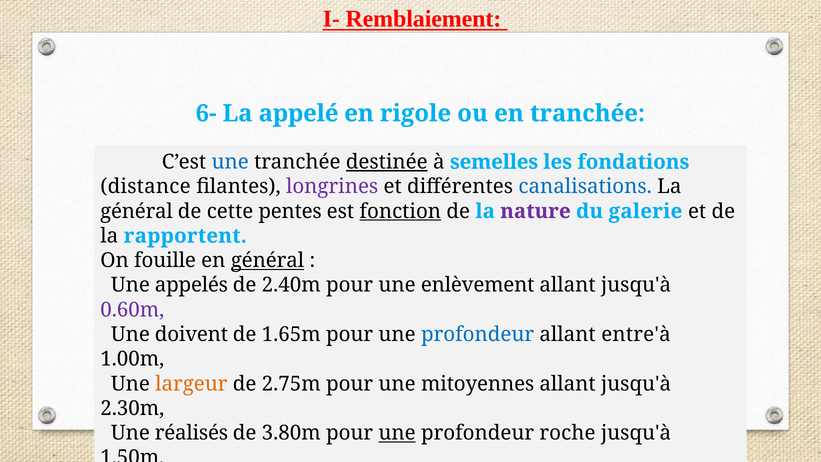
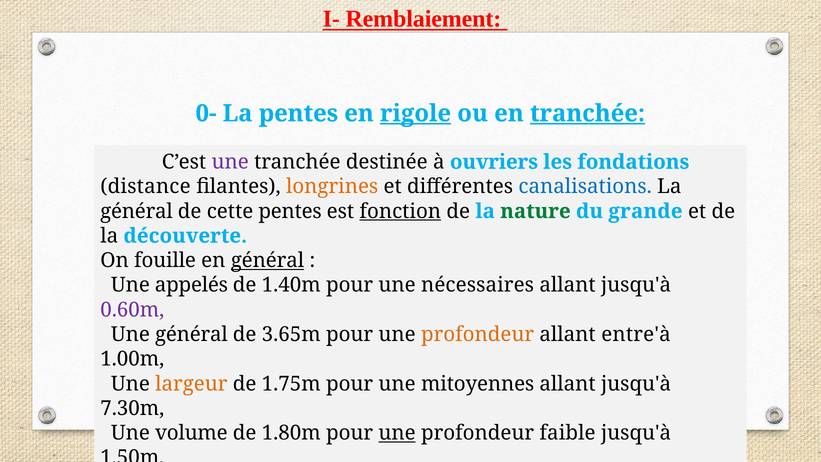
6-: 6- -> 0- (206, 113)
La appelé: appelé -> pentes (298, 113)
rigole underline: none -> present (416, 113)
tranchée underline: none -> present (588, 113)
une colour: blue -> purple (230, 162)
destinée underline: present -> none (387, 162)
semelles: semelles -> ouvriers (494, 162)
longrines colour: purple -> orange (332, 187)
nature colour: purple -> green (535, 211)
galerie: galerie -> grande (645, 211)
rapportent: rapportent -> découverte (185, 236)
2.40m: 2.40m -> 1.40m (291, 285)
enlèvement: enlèvement -> nécessaires (478, 285)
Une doivent: doivent -> général (191, 334)
1.65m: 1.65m -> 3.65m (291, 334)
profondeur colour: blue -> orange (478, 334)
2.75m: 2.75m -> 1.75m (291, 384)
2.30m: 2.30m -> 7.30m (132, 408)
réalisés: réalisés -> volume (191, 433)
3.80m: 3.80m -> 1.80m (291, 433)
roche: roche -> faible (568, 433)
